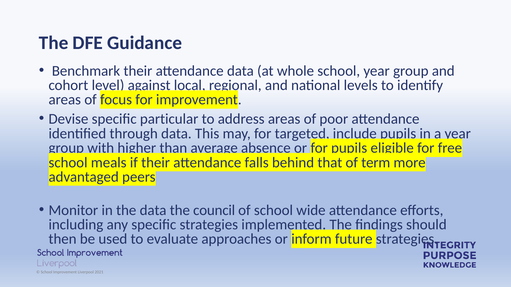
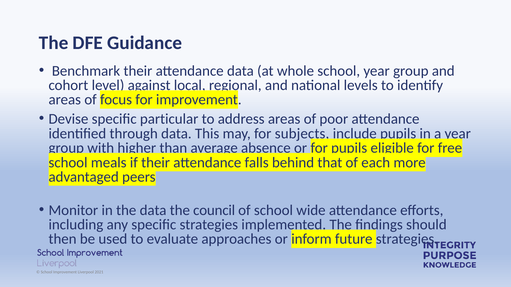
targeted: targeted -> subjects (302, 134)
term: term -> each (376, 163)
